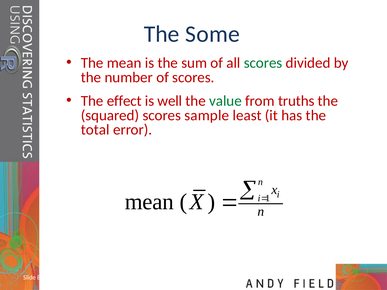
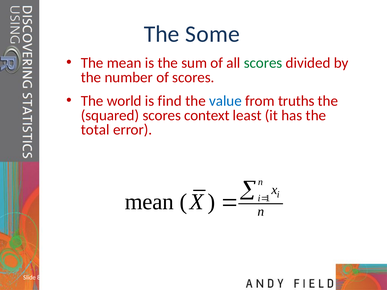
effect: effect -> world (124, 101)
well: well -> find (170, 101)
value colour: green -> blue (225, 101)
sample: sample -> context (207, 115)
